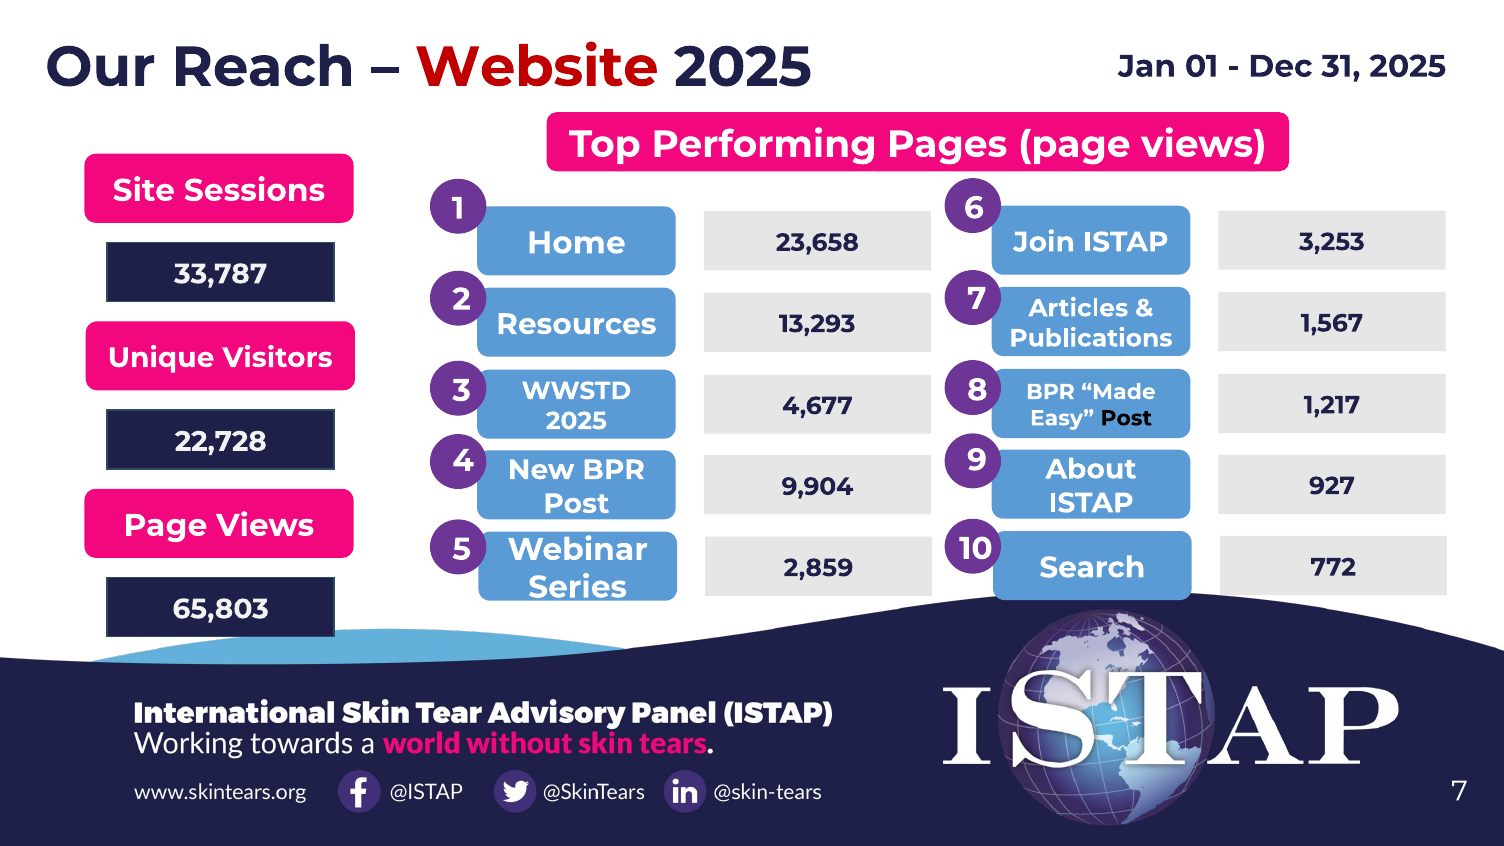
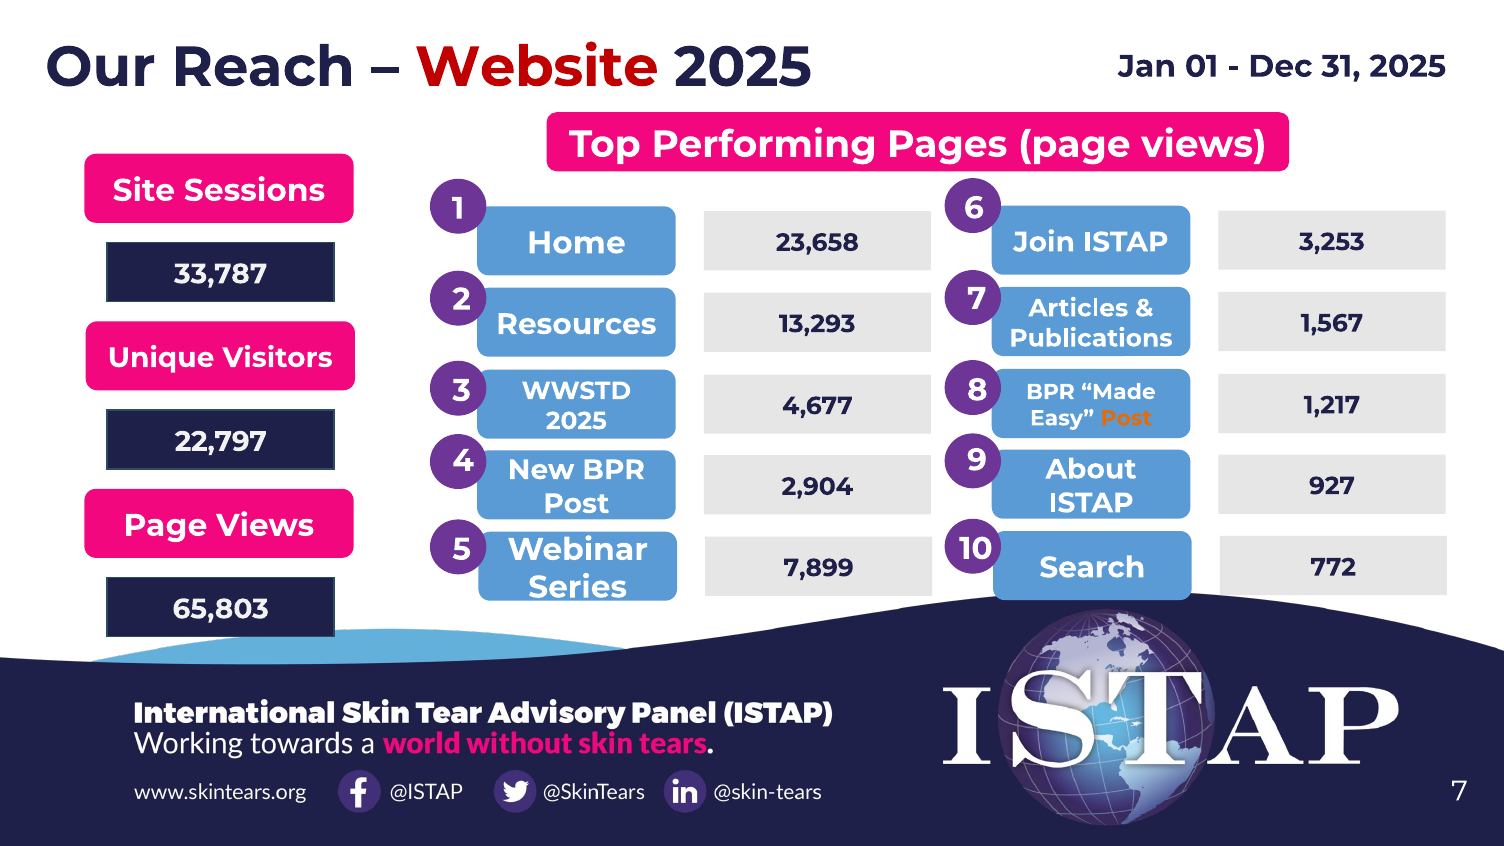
Post colour: black -> orange (1126, 418)
22,728: 22,728 -> 22,797 (221, 442)
9,904: 9,904 -> 2,904 (817, 487)
2,859: 2,859 -> 7,899 (819, 568)
